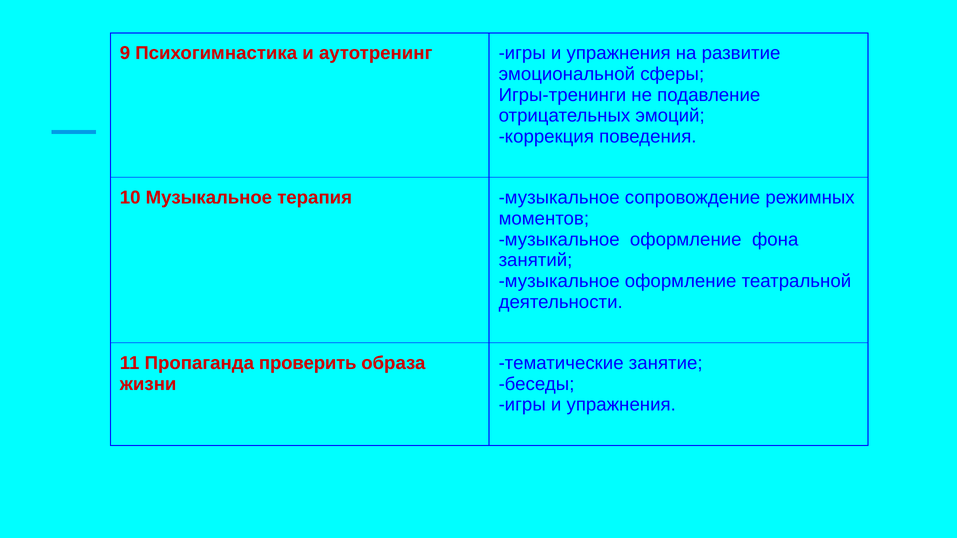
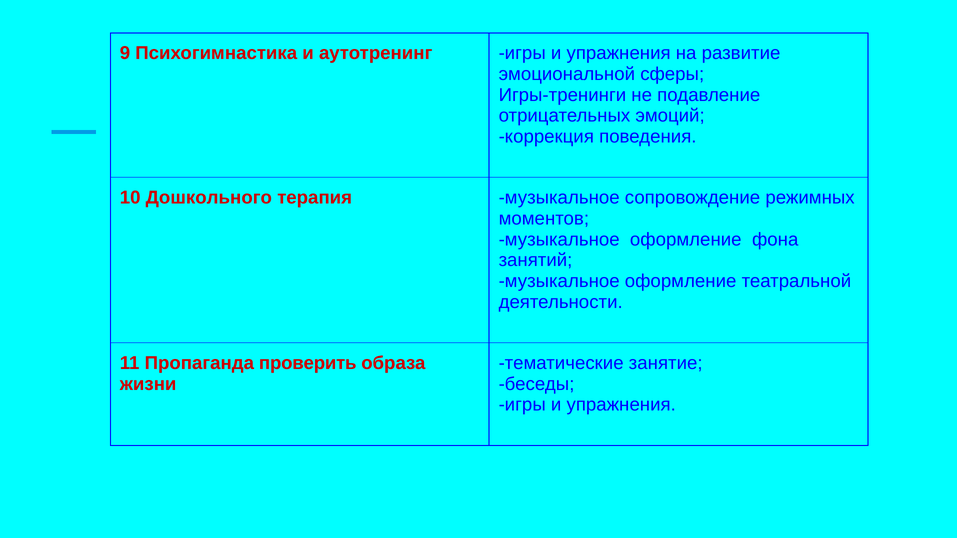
10 Музыкальное: Музыкальное -> Дошкольного (209, 198)
